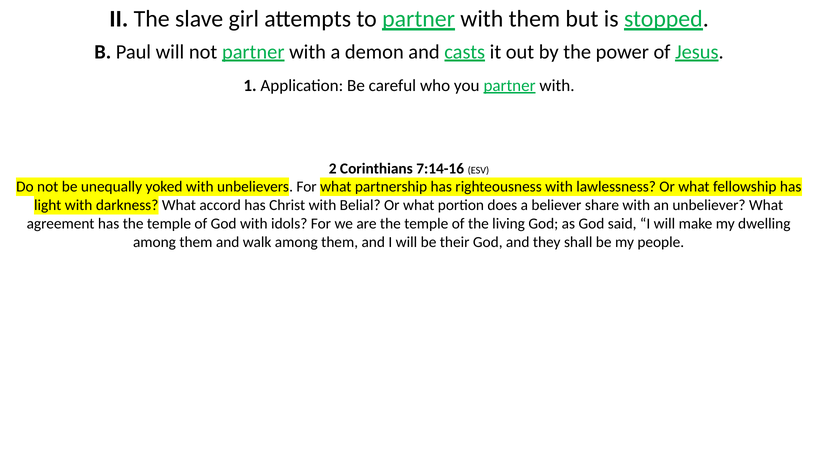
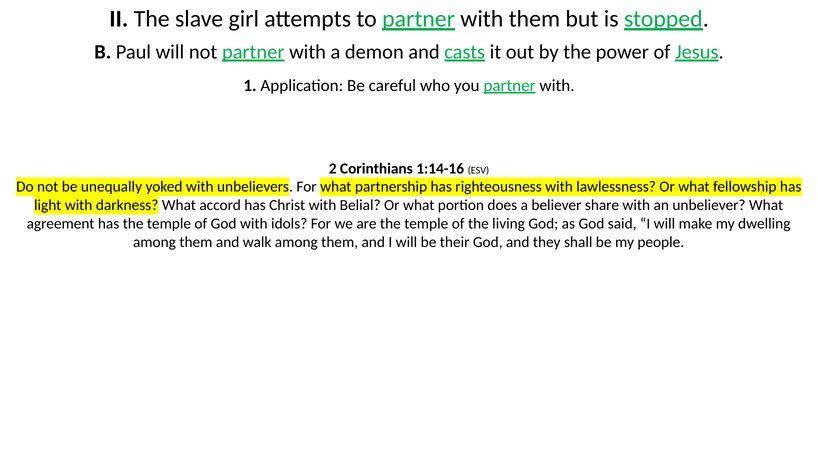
7:14-16: 7:14-16 -> 1:14-16 (440, 169)
